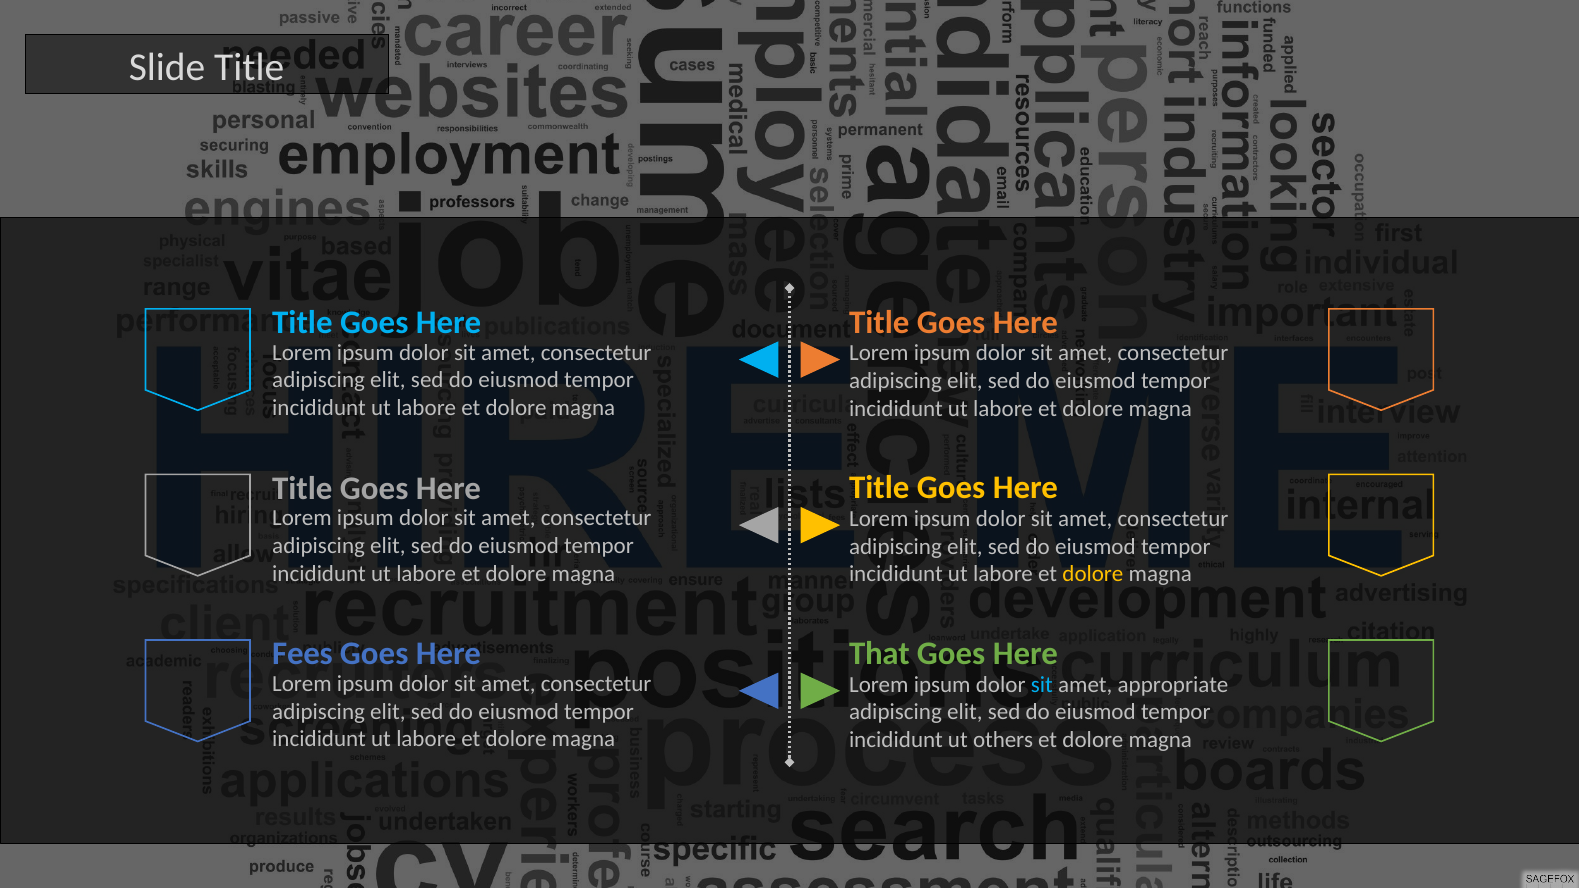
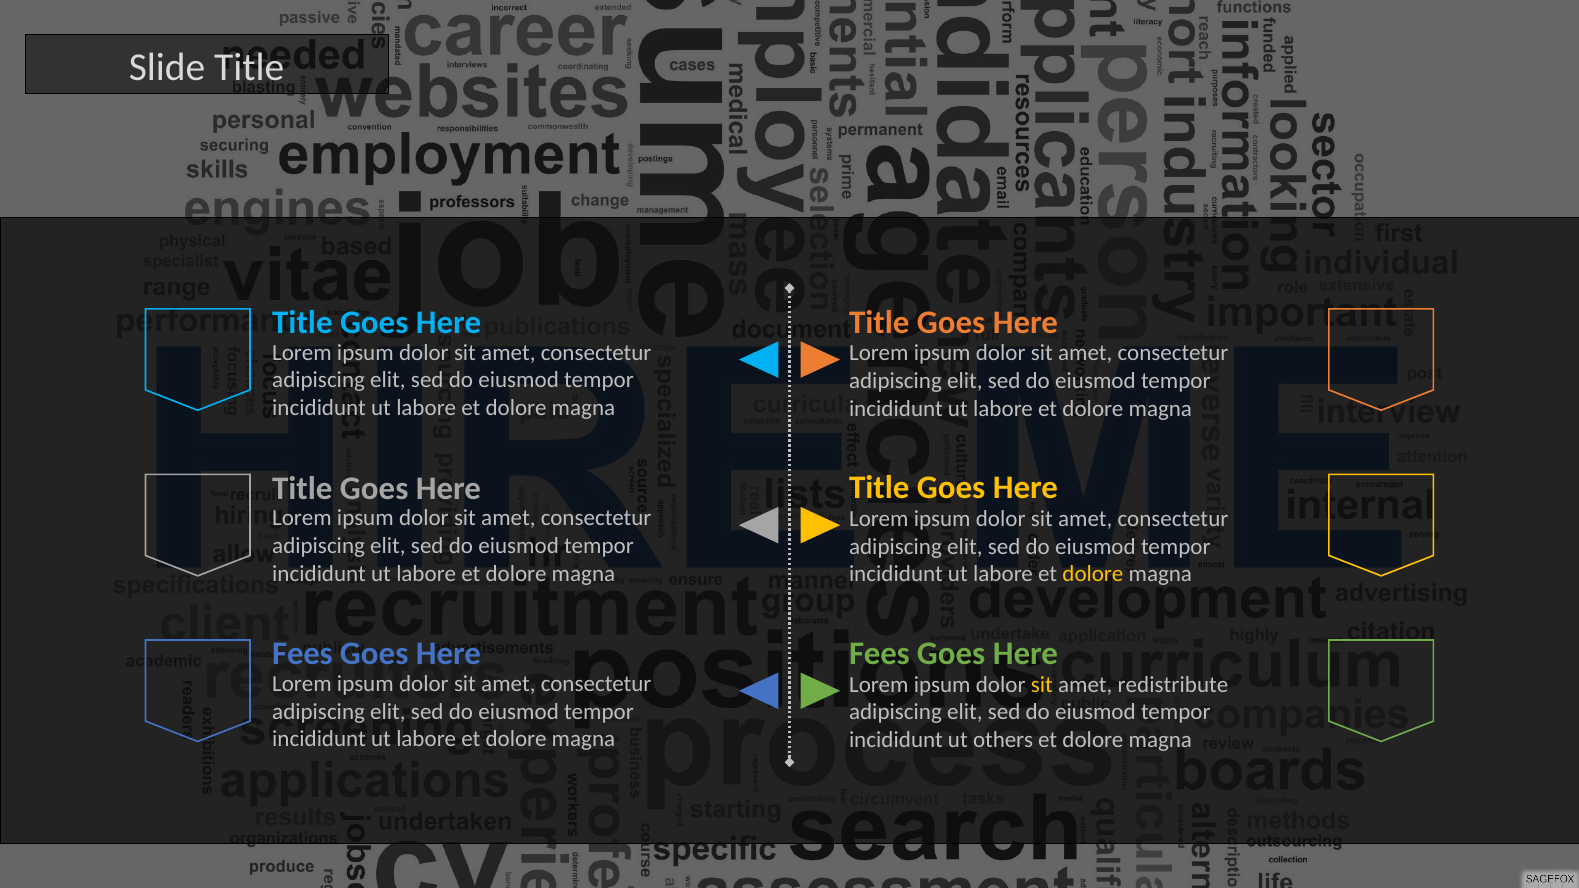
That: That -> Fees (879, 654)
sit colour: light blue -> yellow (1042, 685)
appropriate: appropriate -> redistribute (1173, 685)
